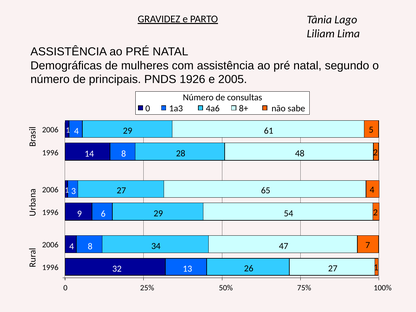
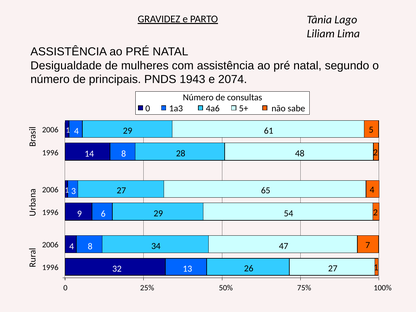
Demográficas: Demográficas -> Desigualdade (66, 66)
1926: 1926 -> 1943 (192, 79)
2005: 2005 -> 2074 (233, 79)
8+: 8+ -> 5+ (244, 109)
